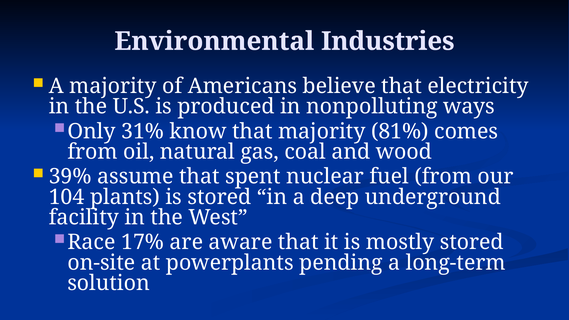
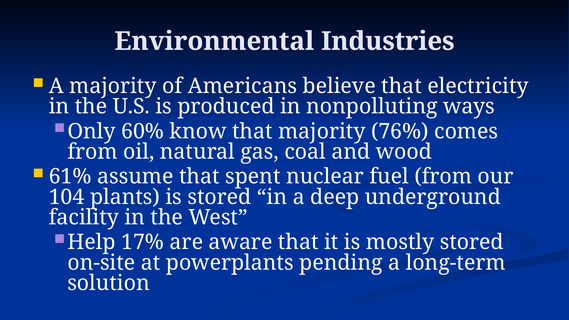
31%: 31% -> 60% (143, 131)
81%: 81% -> 76% (400, 131)
39%: 39% -> 61% (70, 177)
Race: Race -> Help (91, 242)
